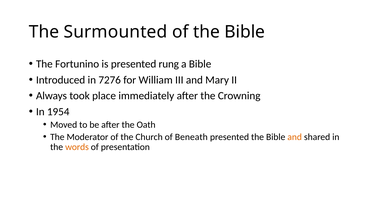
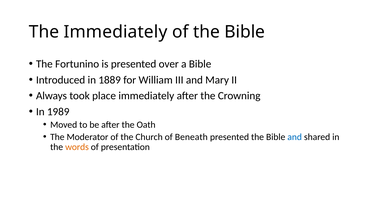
The Surmounted: Surmounted -> Immediately (115, 32)
rung: rung -> over (169, 64)
7276: 7276 -> 1889 (110, 80)
1954: 1954 -> 1989 (58, 112)
and colour: orange -> blue (295, 137)
